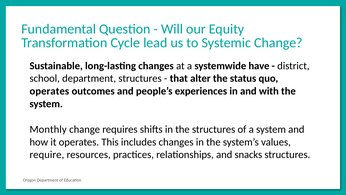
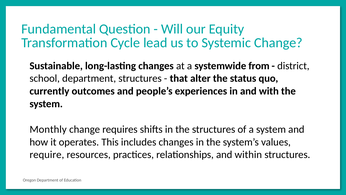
have: have -> from (259, 66)
operates: operates -> currently (49, 91)
snacks: snacks -> within (248, 154)
